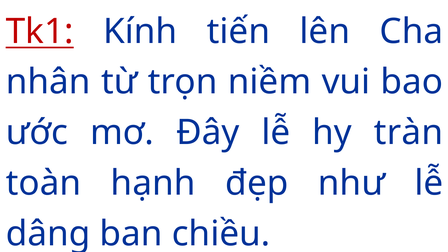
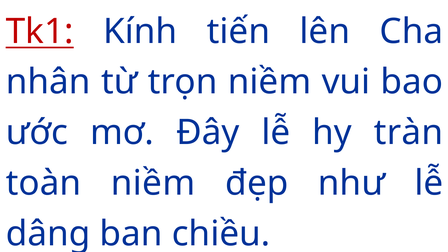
toàn hạnh: hạnh -> niềm (153, 183)
